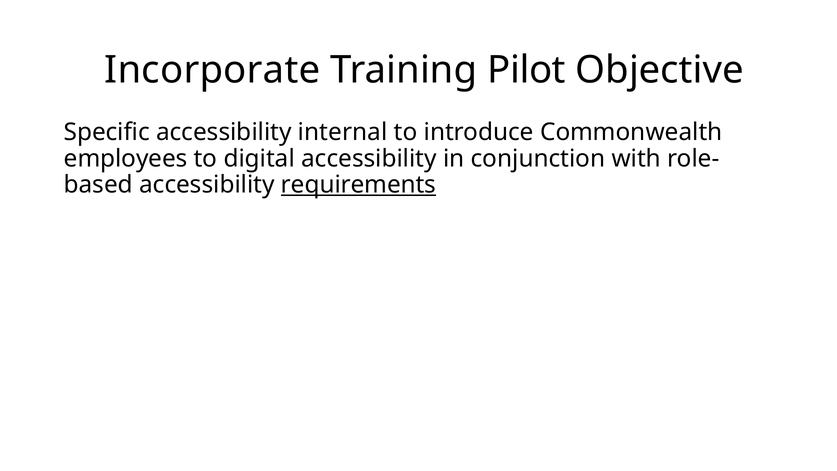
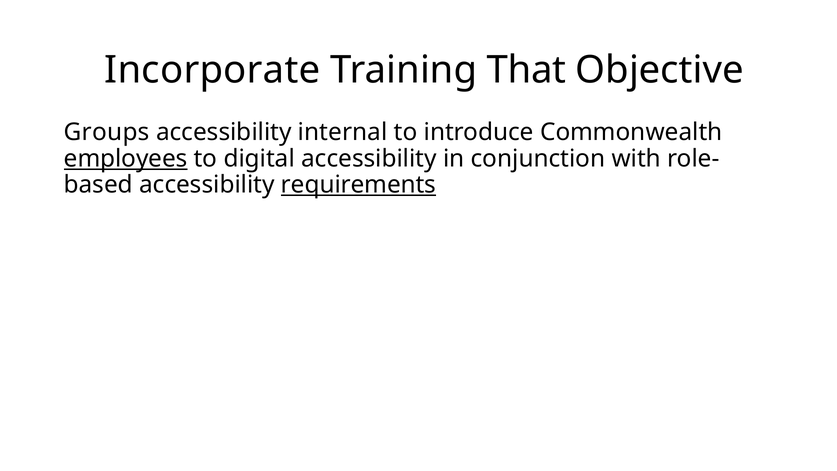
Pilot: Pilot -> That (527, 70)
Specific: Specific -> Groups (107, 132)
employees underline: none -> present (126, 159)
